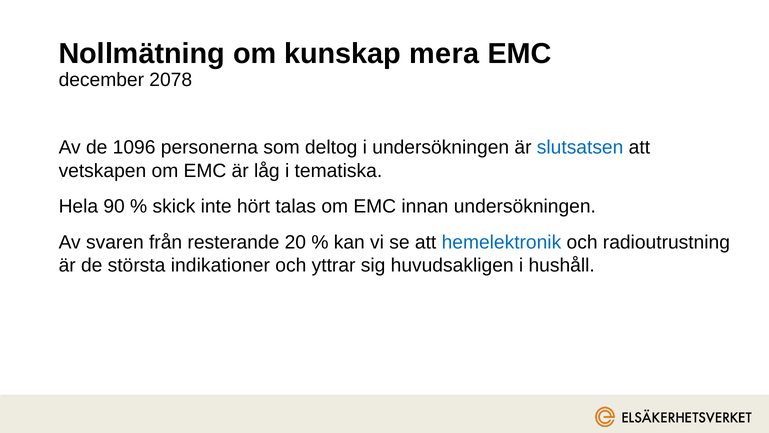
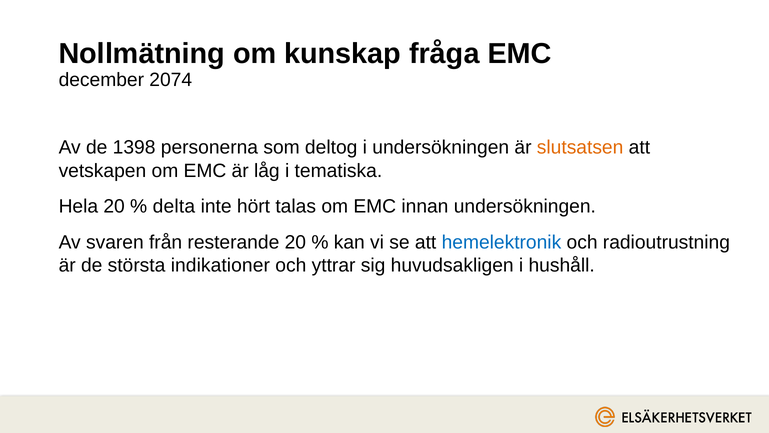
mera: mera -> fråga (444, 54)
2078: 2078 -> 2074 (171, 80)
1096: 1096 -> 1398 (134, 147)
slutsatsen colour: blue -> orange (580, 147)
Hela 90: 90 -> 20 (114, 206)
skick: skick -> delta (174, 206)
